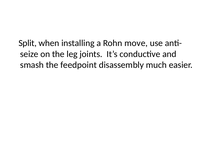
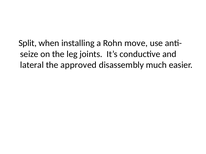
smash: smash -> lateral (32, 65)
feedpoint: feedpoint -> approved (79, 65)
